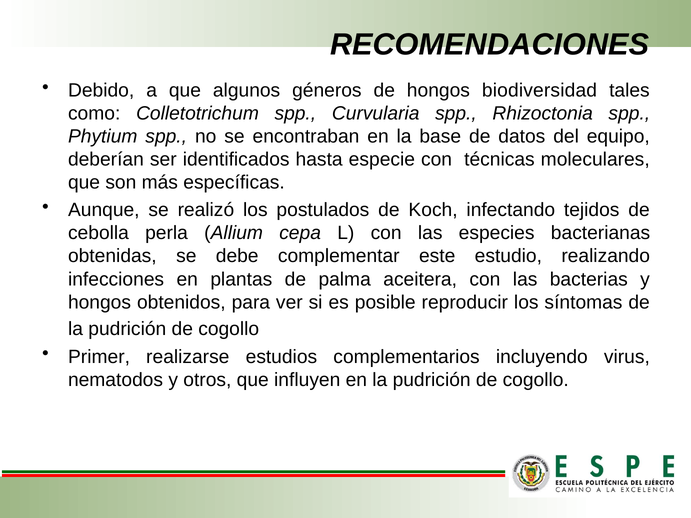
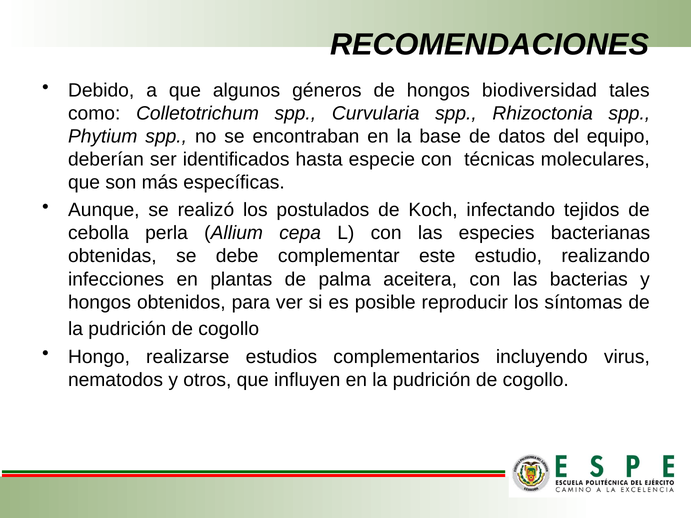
Primer: Primer -> Hongo (99, 357)
